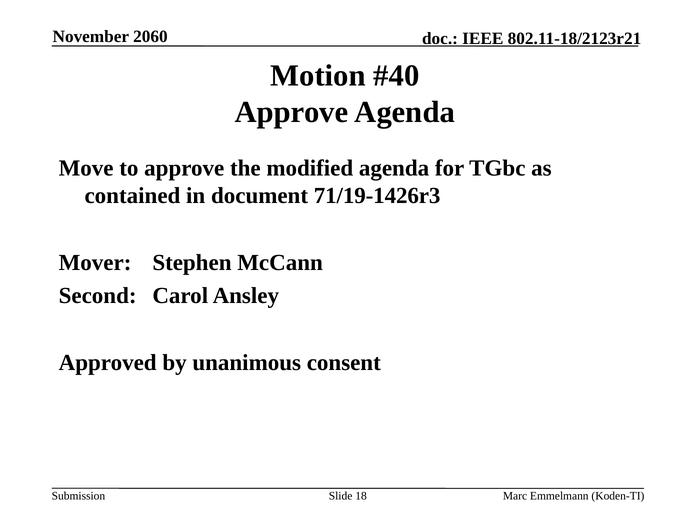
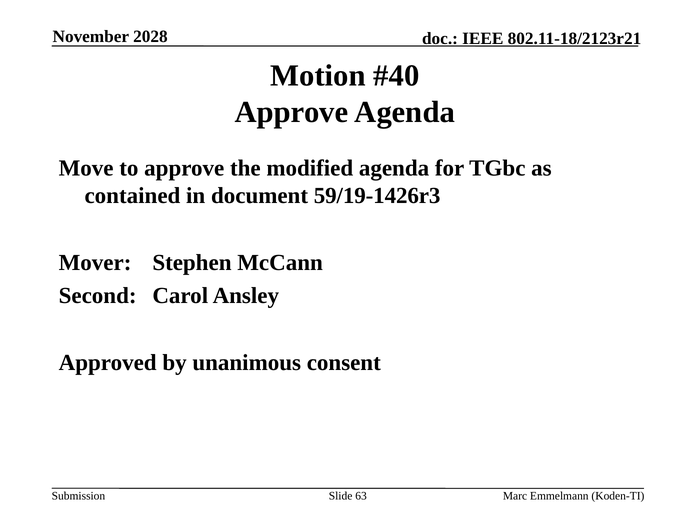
2060: 2060 -> 2028 (150, 37)
71/19-1426r3: 71/19-1426r3 -> 59/19-1426r3 (377, 196)
18: 18 -> 63 (361, 496)
